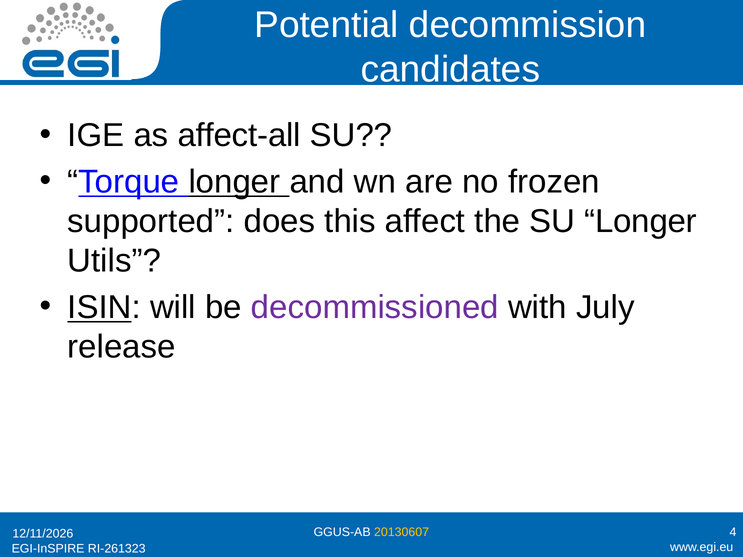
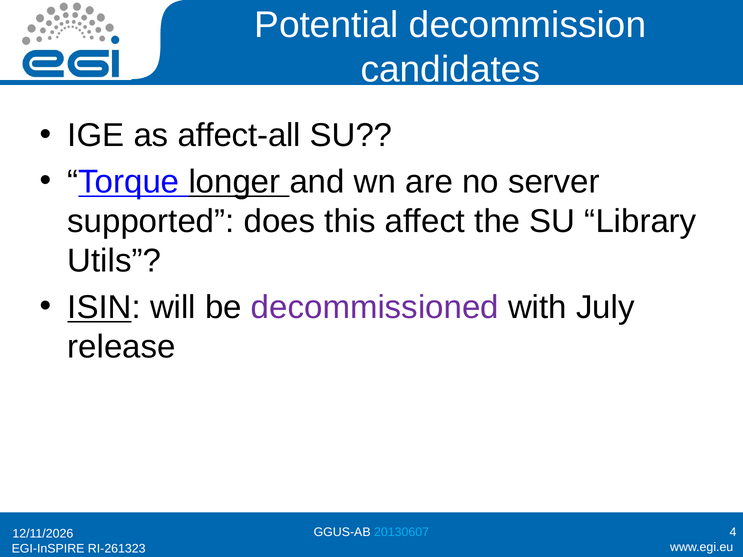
frozen: frozen -> server (554, 182)
SU Longer: Longer -> Library (641, 222)
20130607 colour: yellow -> light blue (402, 532)
